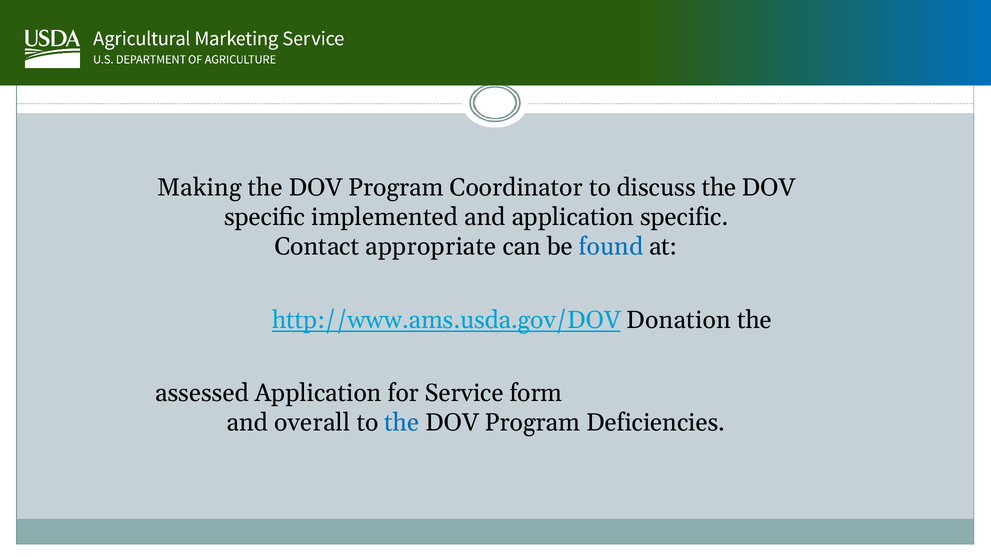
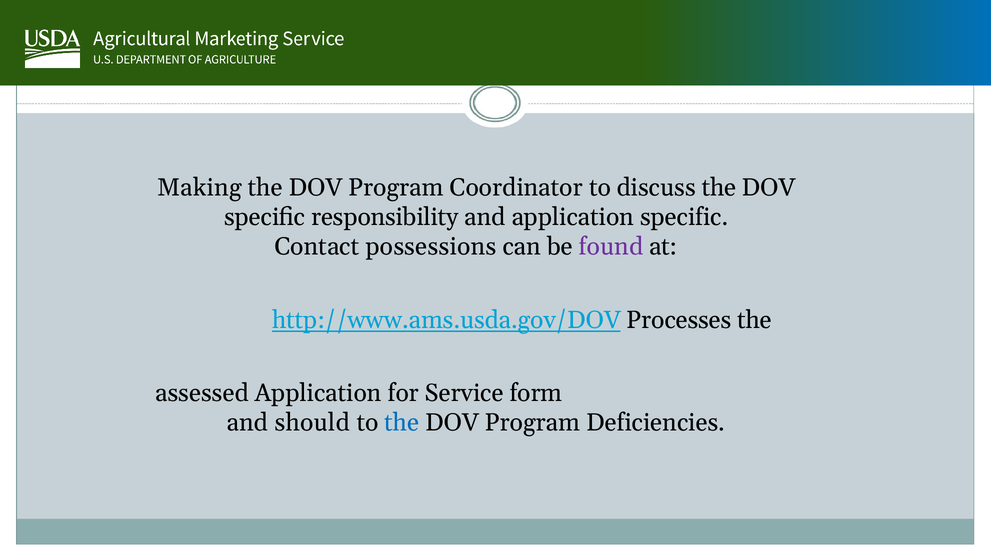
implemented: implemented -> responsibility (385, 217)
appropriate: appropriate -> possessions (431, 247)
found colour: blue -> purple (611, 247)
Donation: Donation -> Processes (679, 321)
overall: overall -> should (312, 423)
